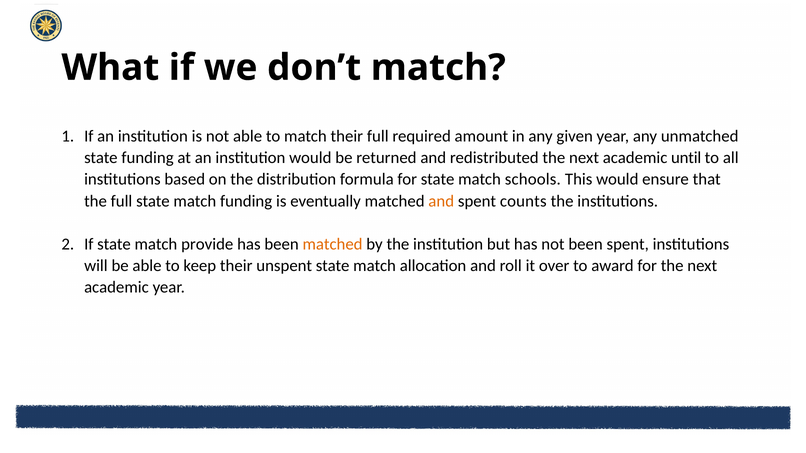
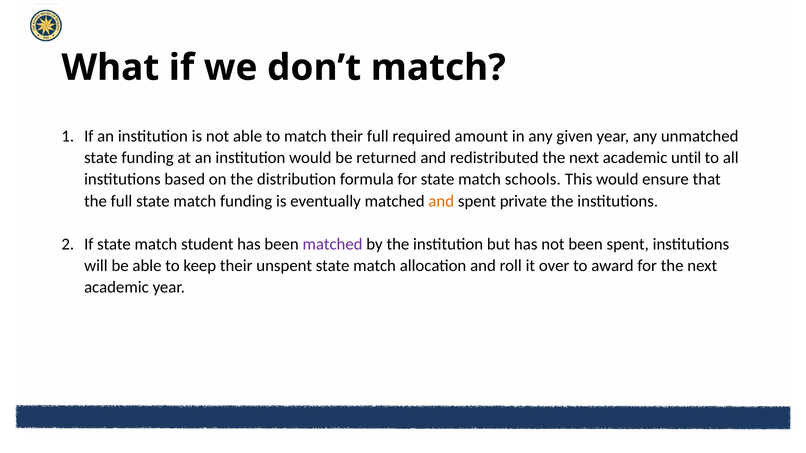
counts: counts -> private (523, 201)
provide: provide -> student (207, 244)
matched colour: orange -> purple (333, 244)
